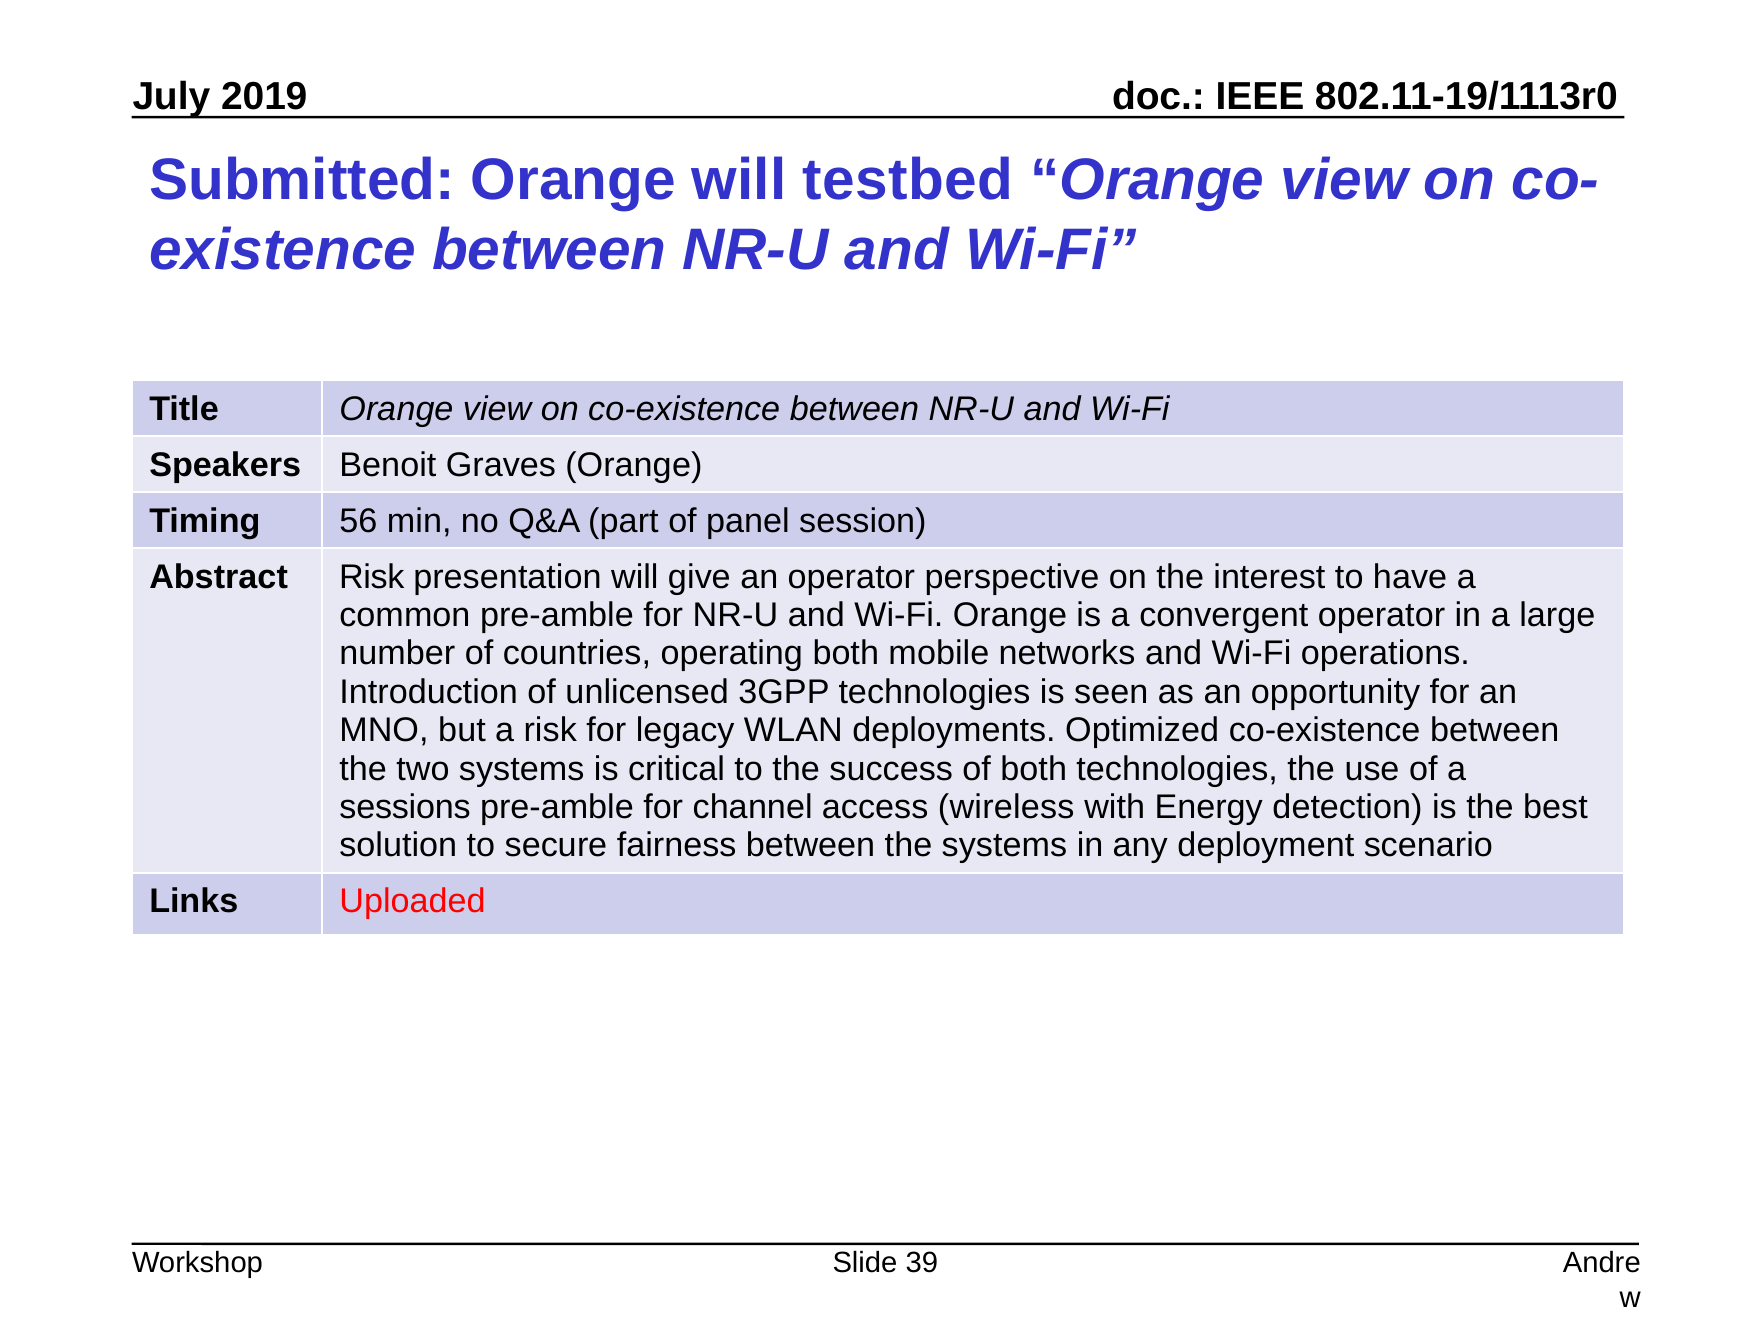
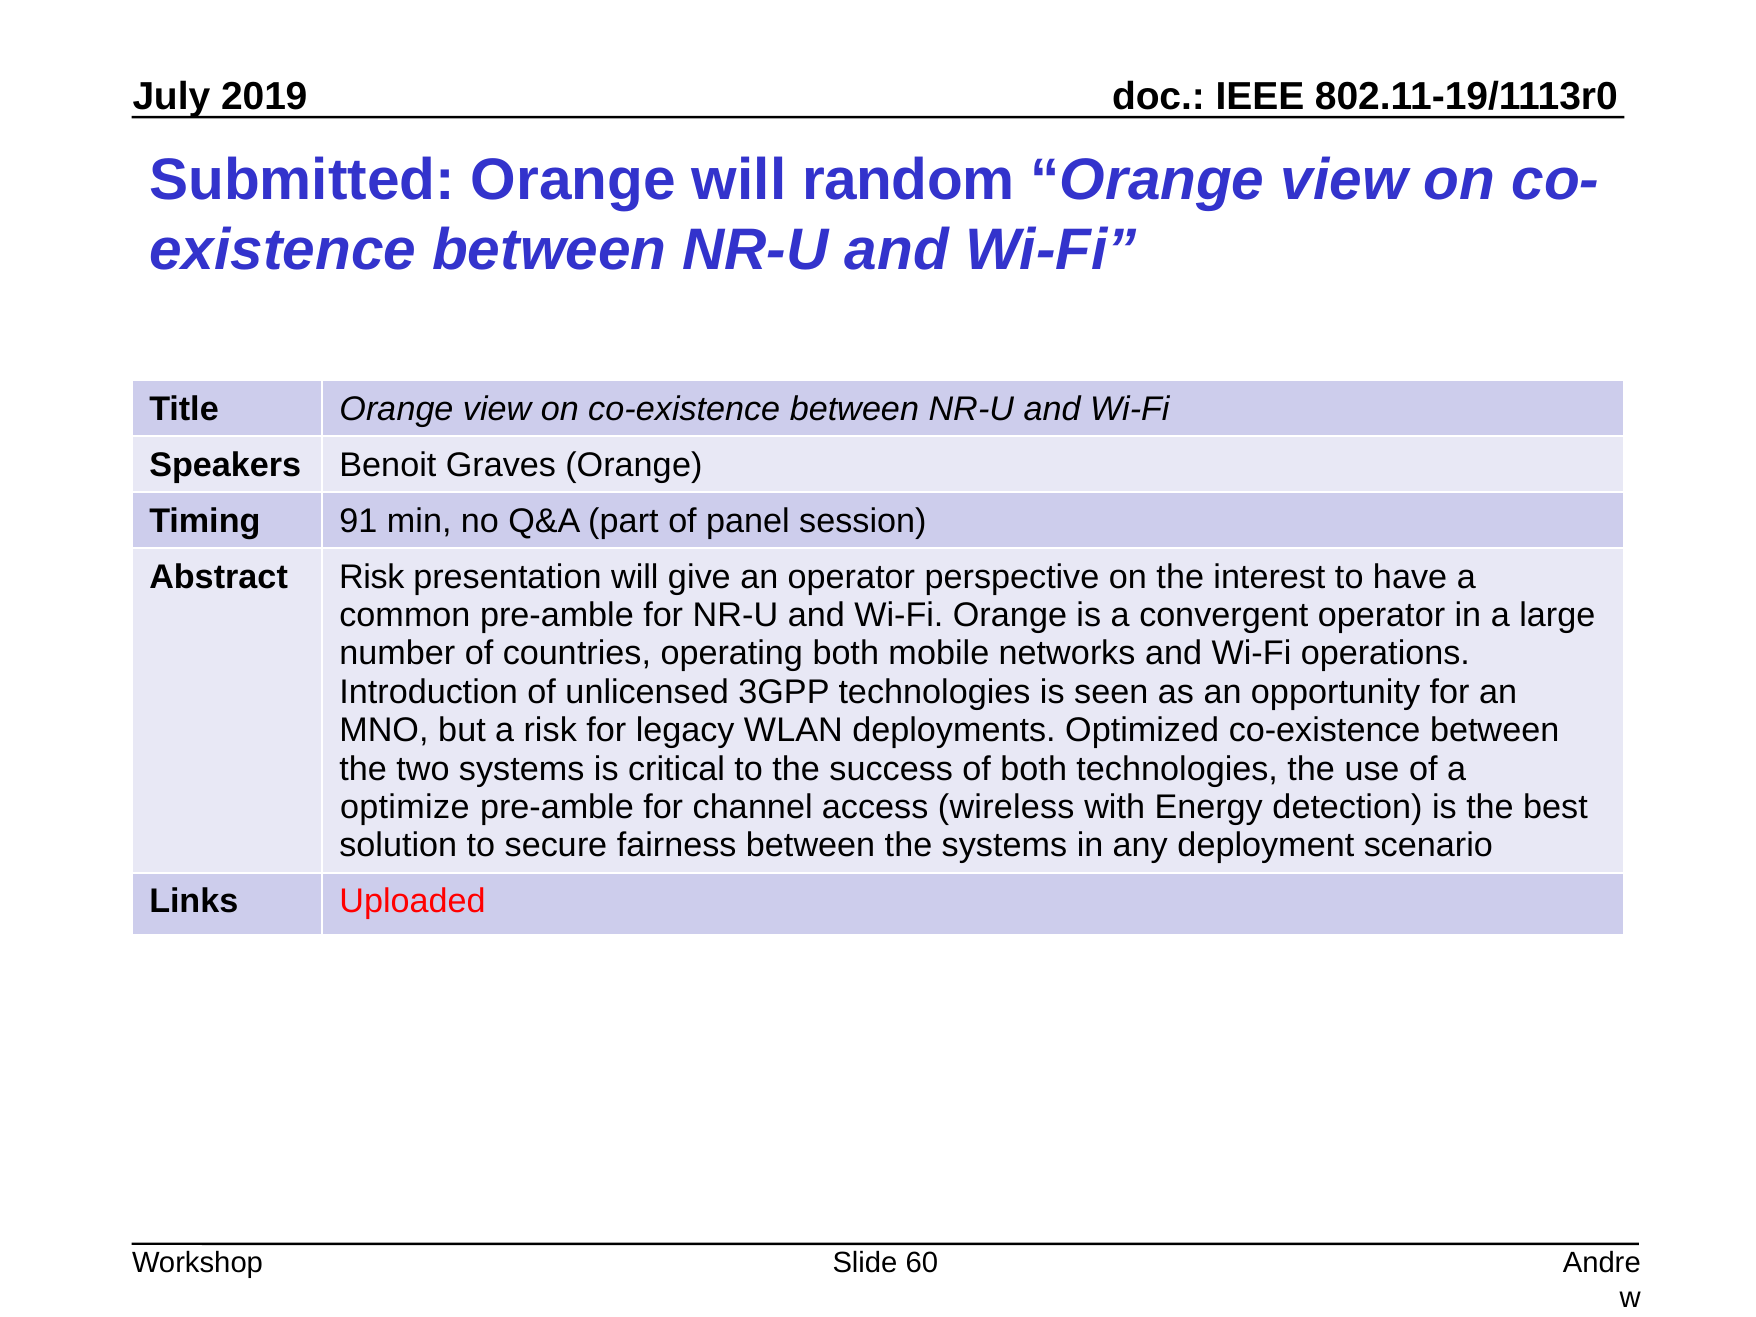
testbed: testbed -> random (908, 180)
56: 56 -> 91 (358, 521)
sessions: sessions -> optimize (405, 807)
39: 39 -> 60 (922, 1263)
